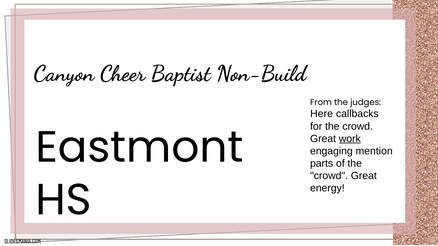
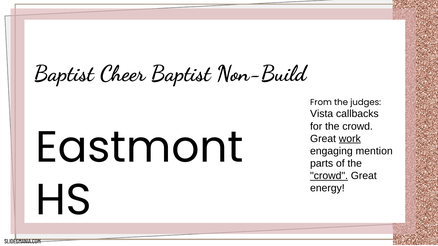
Canyon: Canyon -> Baptist (64, 73)
Here: Here -> Vista (322, 114)
crowd underline: none -> present (329, 176)
